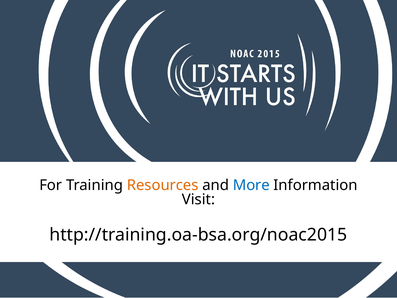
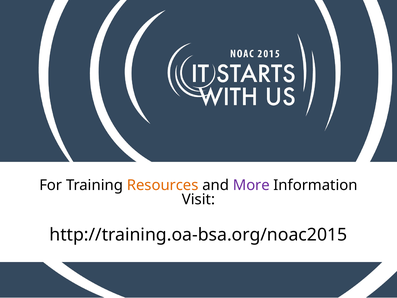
More colour: blue -> purple (251, 185)
